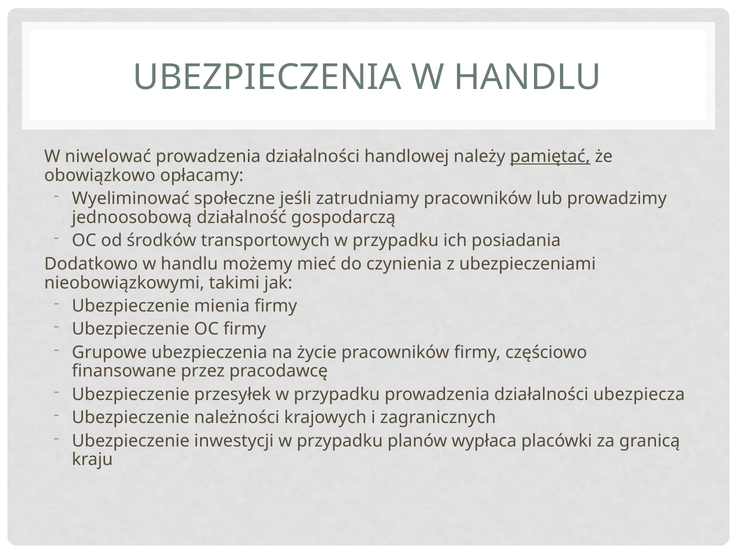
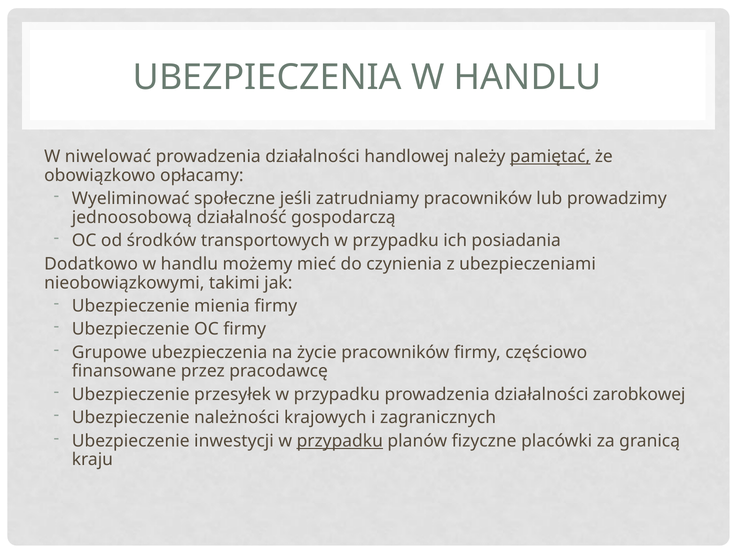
ubezpiecza: ubezpiecza -> zarobkowej (639, 394)
przypadku underline: none -> present (340, 441)
wypłaca: wypłaca -> fizyczne (484, 441)
